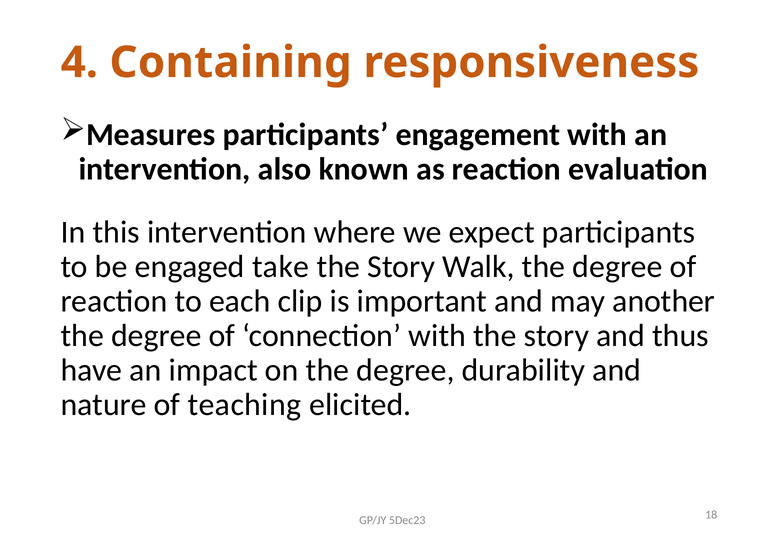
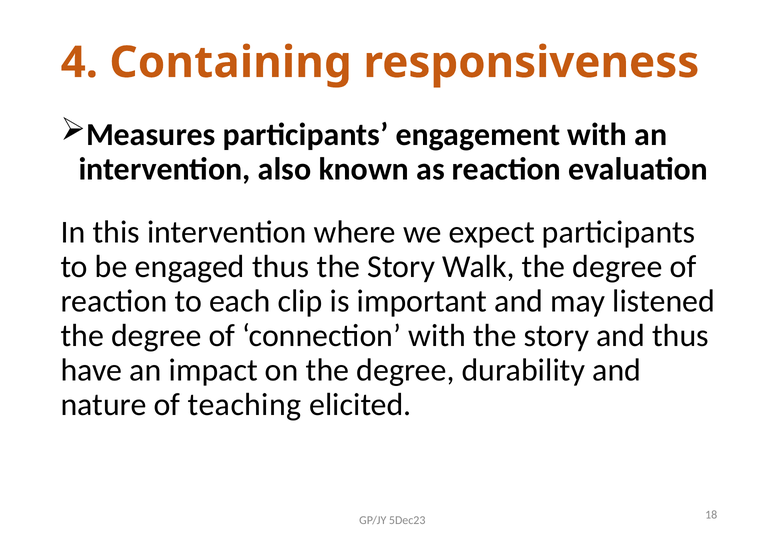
engaged take: take -> thus (281, 266)
another: another -> listened (664, 301)
